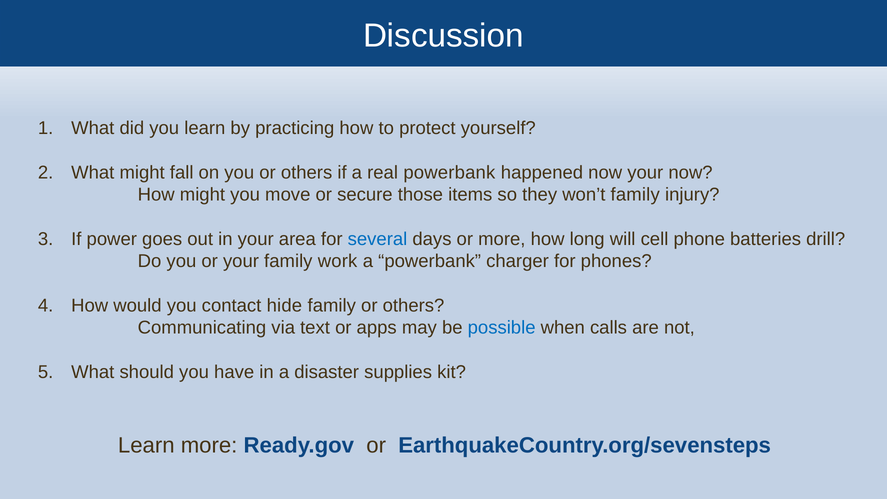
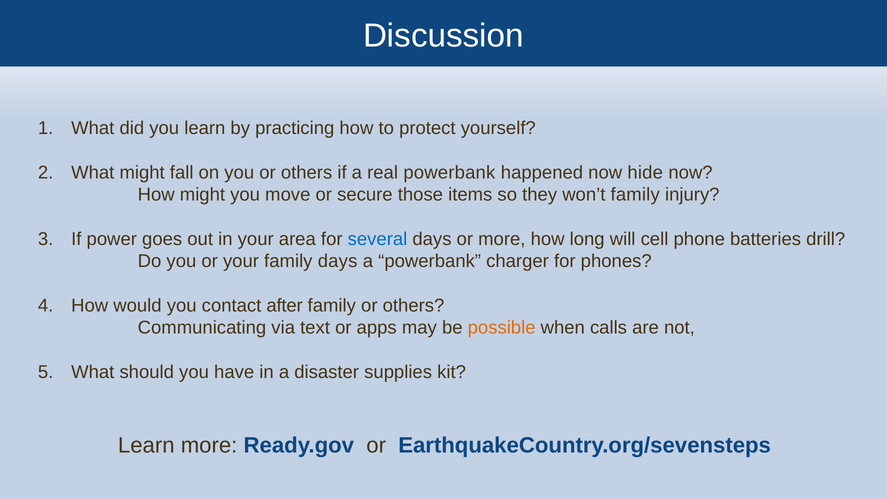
now your: your -> hide (645, 172)
family work: work -> days (338, 261)
hide: hide -> after (285, 306)
possible colour: blue -> orange (502, 328)
